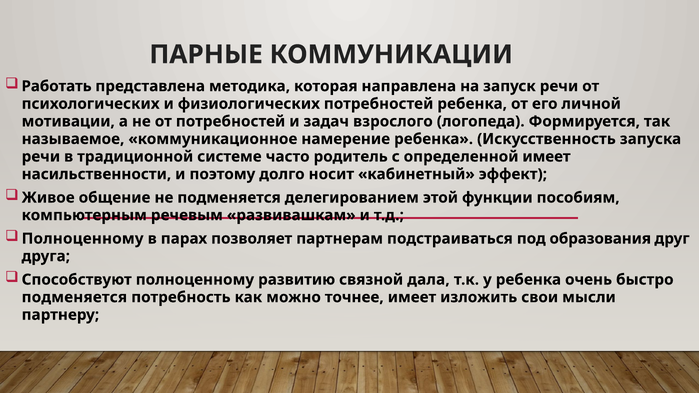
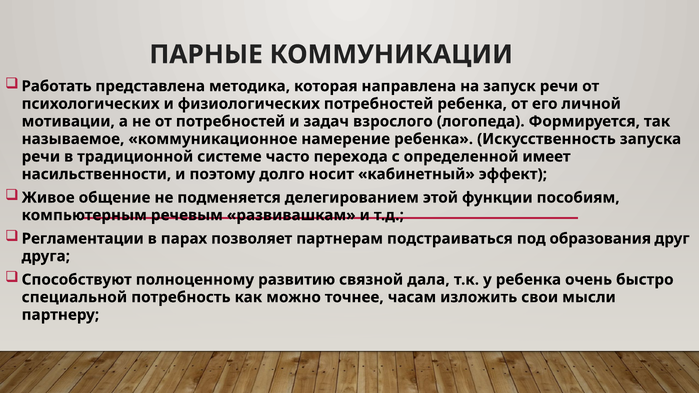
родитель: родитель -> перехода (351, 157)
Полноценному: Полноценному -> Регламентации (83, 239)
подменяется: подменяется -> специальной (74, 297)
точнее имеет: имеет -> часам (412, 297)
